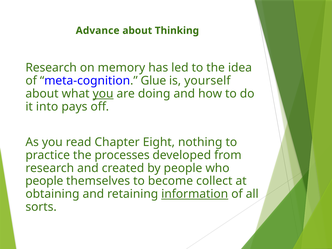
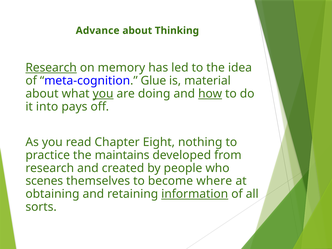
Research underline: none -> present (51, 68)
yourself: yourself -> material (207, 81)
how underline: none -> present (210, 94)
processes: processes -> maintains (122, 155)
people: people -> scenes (44, 181)
collect: collect -> where (214, 181)
